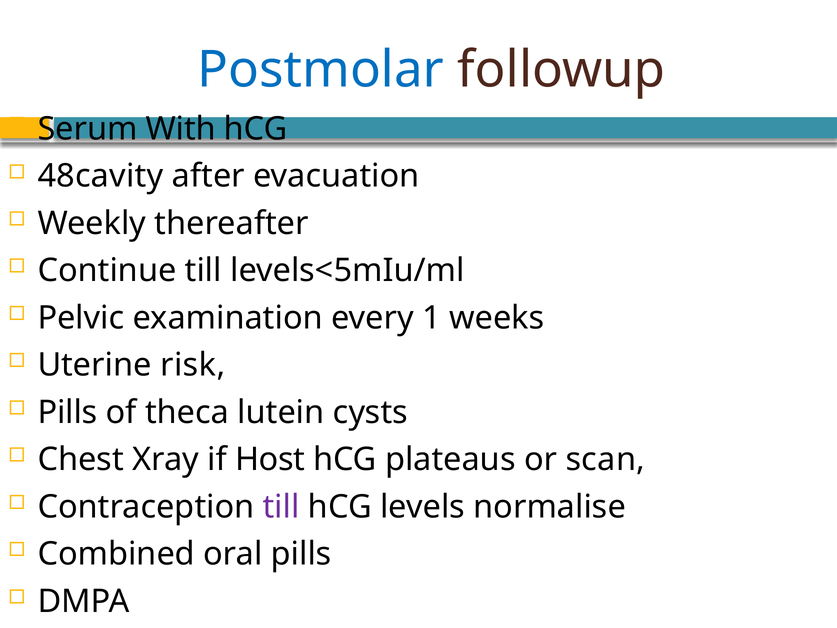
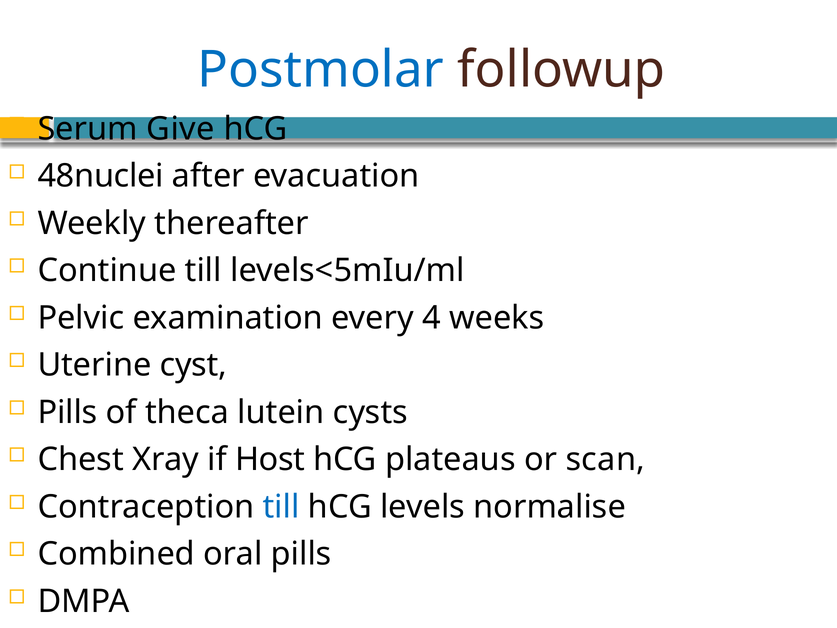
With: With -> Give (180, 129)
48cavity: 48cavity -> 48nuclei (101, 176)
1: 1 -> 4 (431, 318)
risk: risk -> cyst (193, 365)
till colour: purple -> blue (281, 507)
